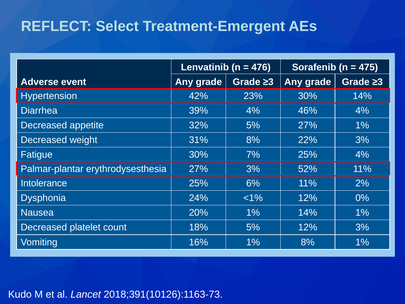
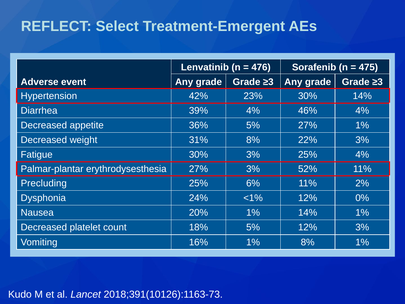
32%: 32% -> 36% (199, 125)
30% 7%: 7% -> 3% (253, 155)
Intolerance: Intolerance -> Precluding (44, 183)
